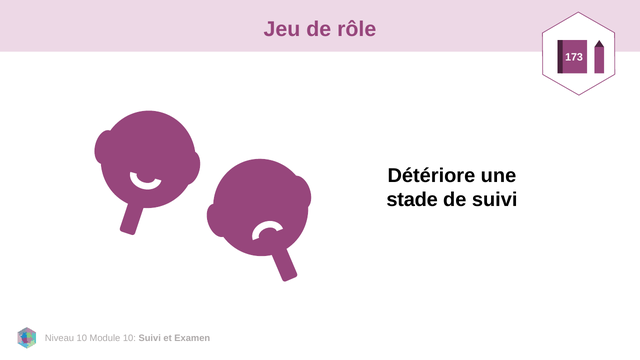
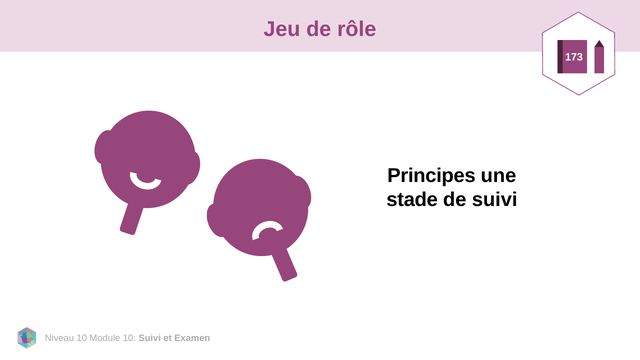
Détériore: Détériore -> Principes (431, 175)
